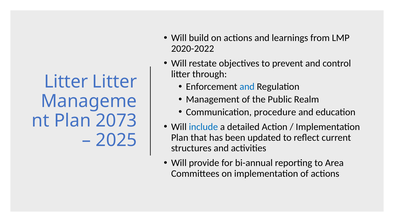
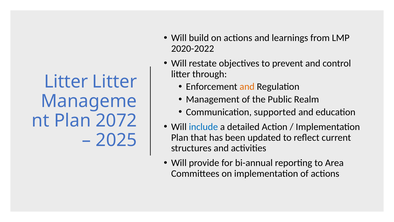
and colour: blue -> orange (247, 87)
procedure: procedure -> supported (275, 112)
2073: 2073 -> 2072 (116, 120)
